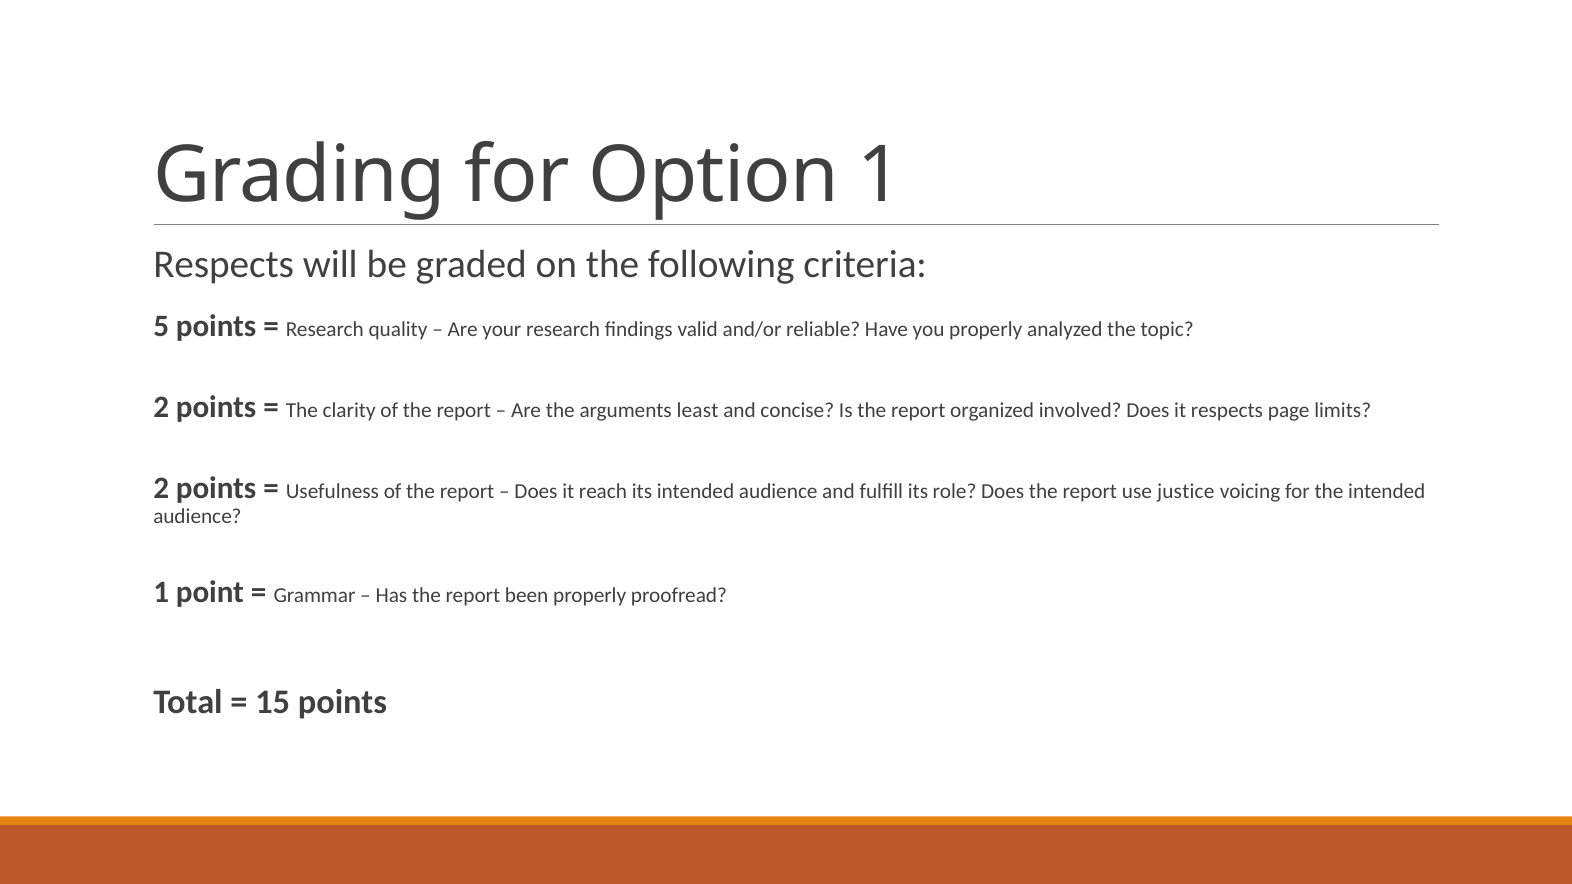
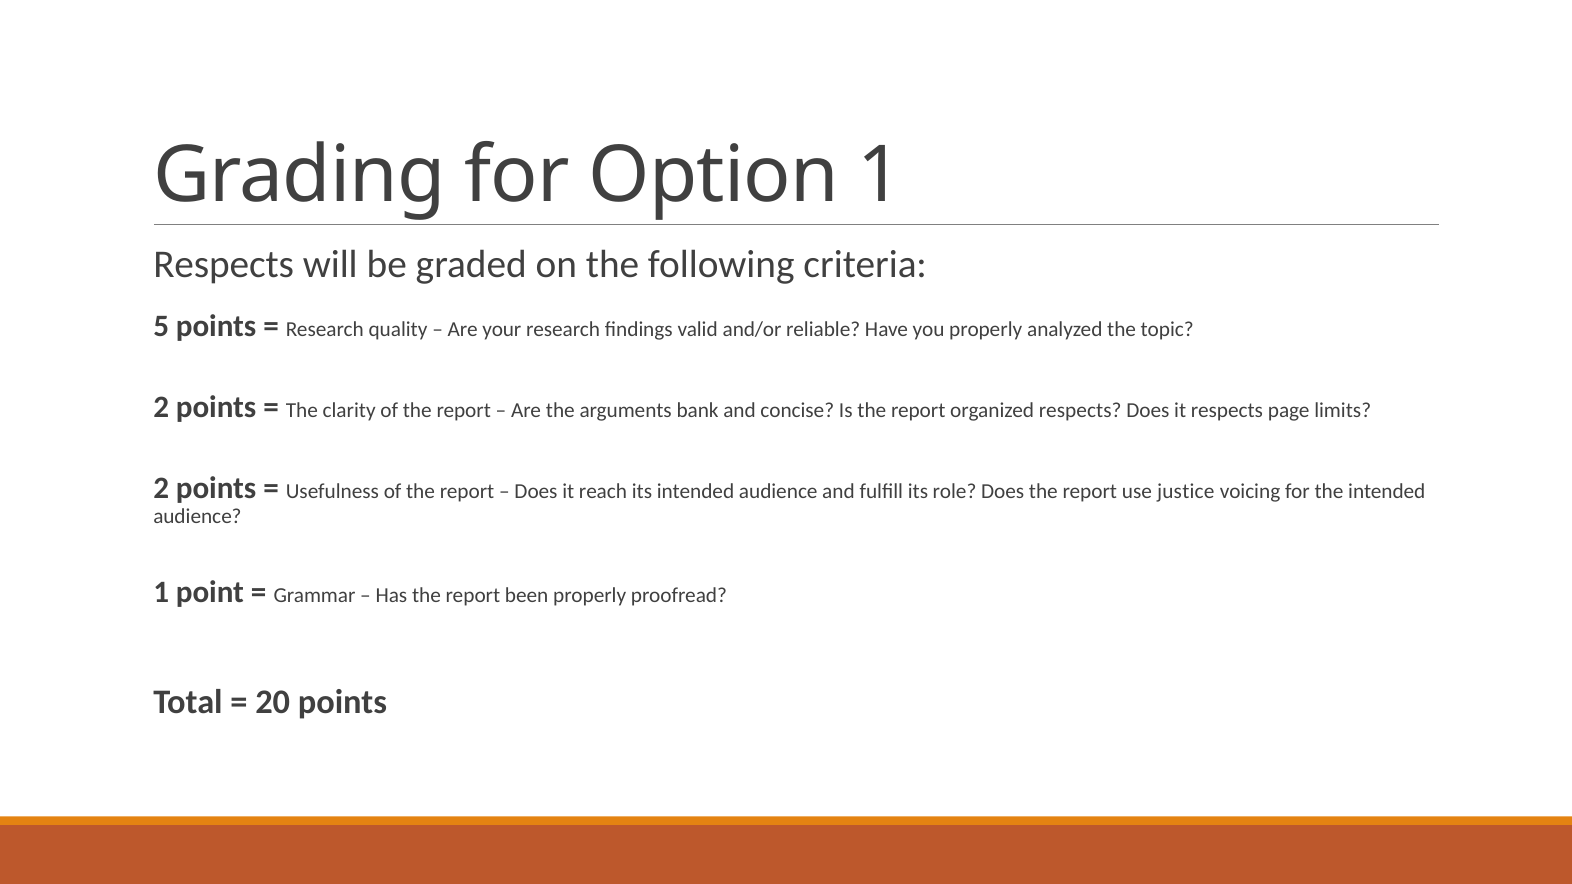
least: least -> bank (698, 410)
organized involved: involved -> respects (1080, 410)
15: 15 -> 20 (273, 702)
